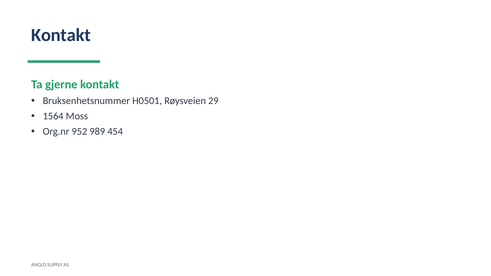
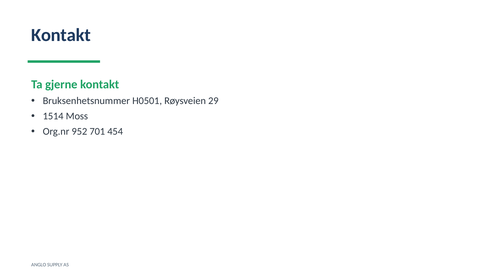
1564: 1564 -> 1514 (53, 116)
989: 989 -> 701 (97, 132)
